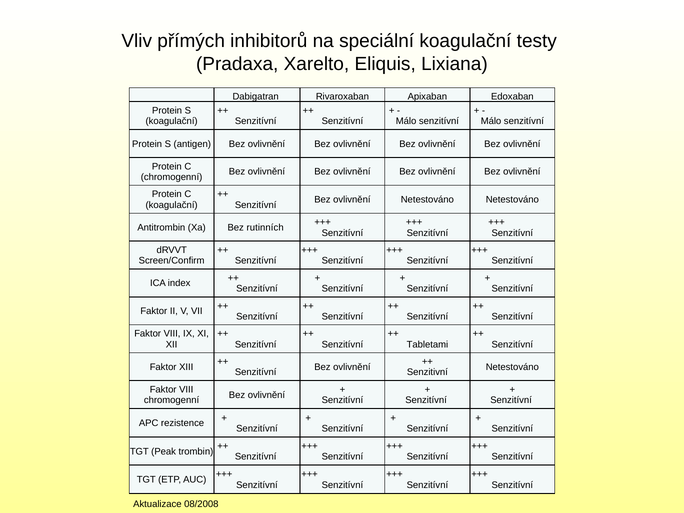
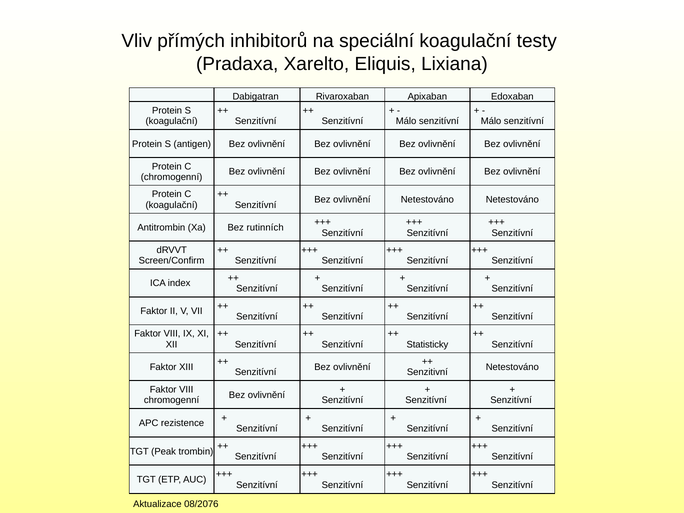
Tabletami: Tabletami -> Statisticky (427, 344)
08/2008: 08/2008 -> 08/2076 (201, 504)
